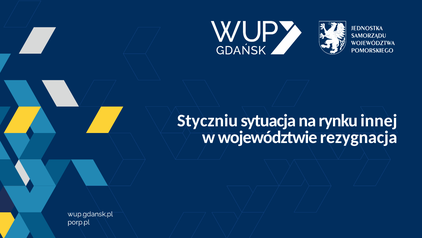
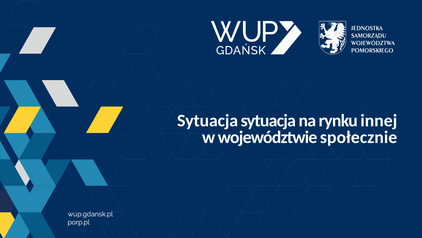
Styczniu: Styczniu -> Sytuacja (208, 120)
rezygnacja: rezygnacja -> społecznie (359, 137)
